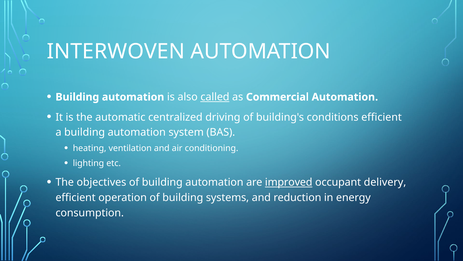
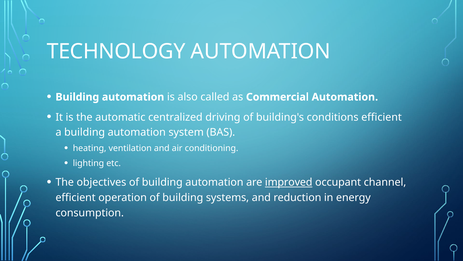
INTERWOVEN: INTERWOVEN -> TECHNOLOGY (116, 51)
called underline: present -> none (215, 97)
delivery: delivery -> channel (385, 182)
